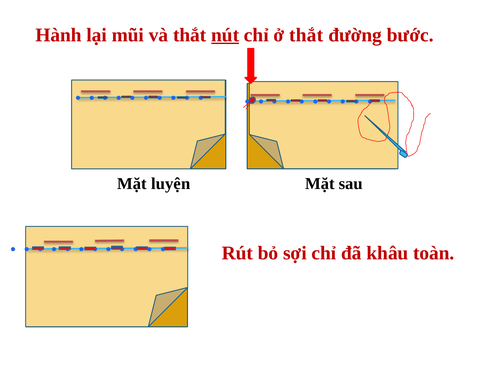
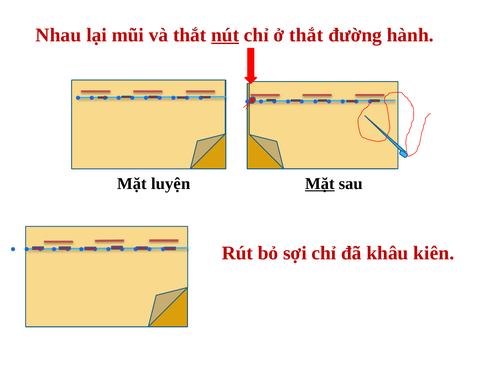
Hành: Hành -> Nhau (58, 35)
bước: bước -> hành (410, 35)
Mặt underline: none -> present (320, 184)
toàn: toàn -> kiên (434, 253)
